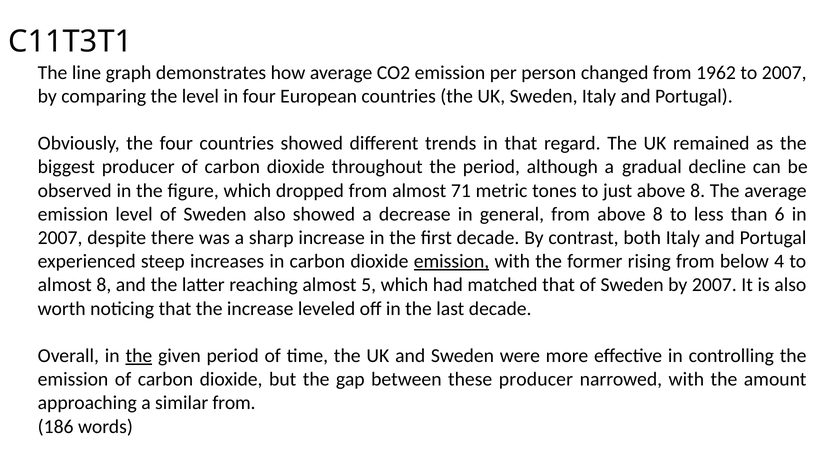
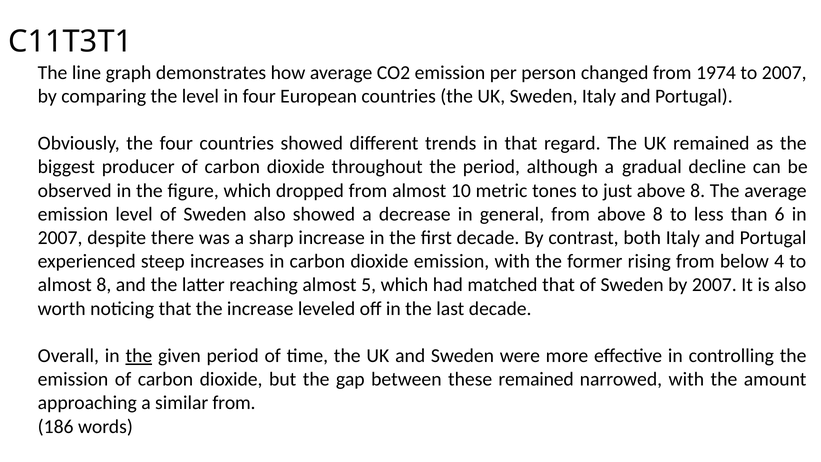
1962: 1962 -> 1974 (716, 73)
71: 71 -> 10 (461, 191)
emission underline: present -> none (451, 261)
these producer: producer -> remained (536, 379)
